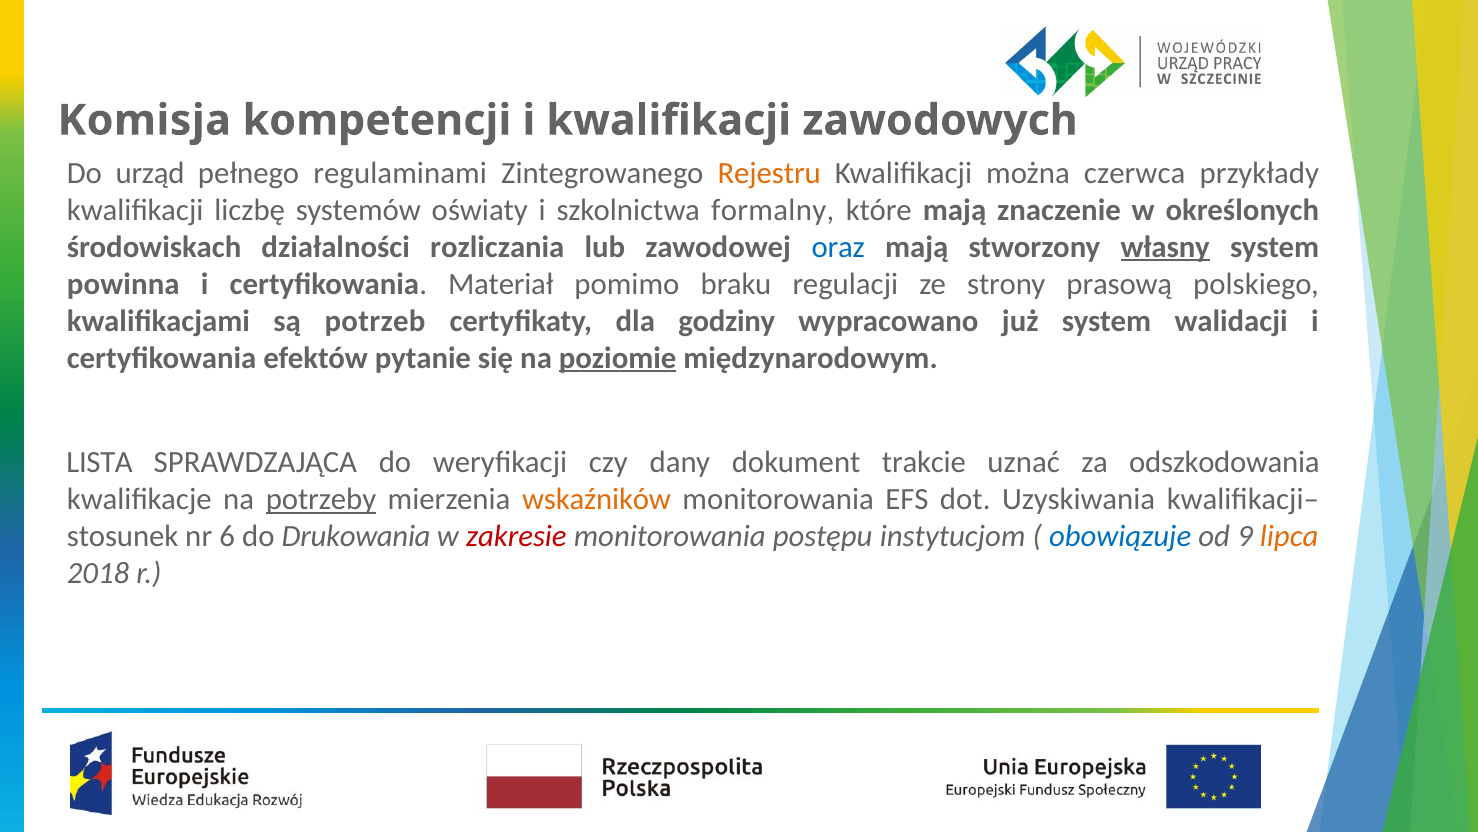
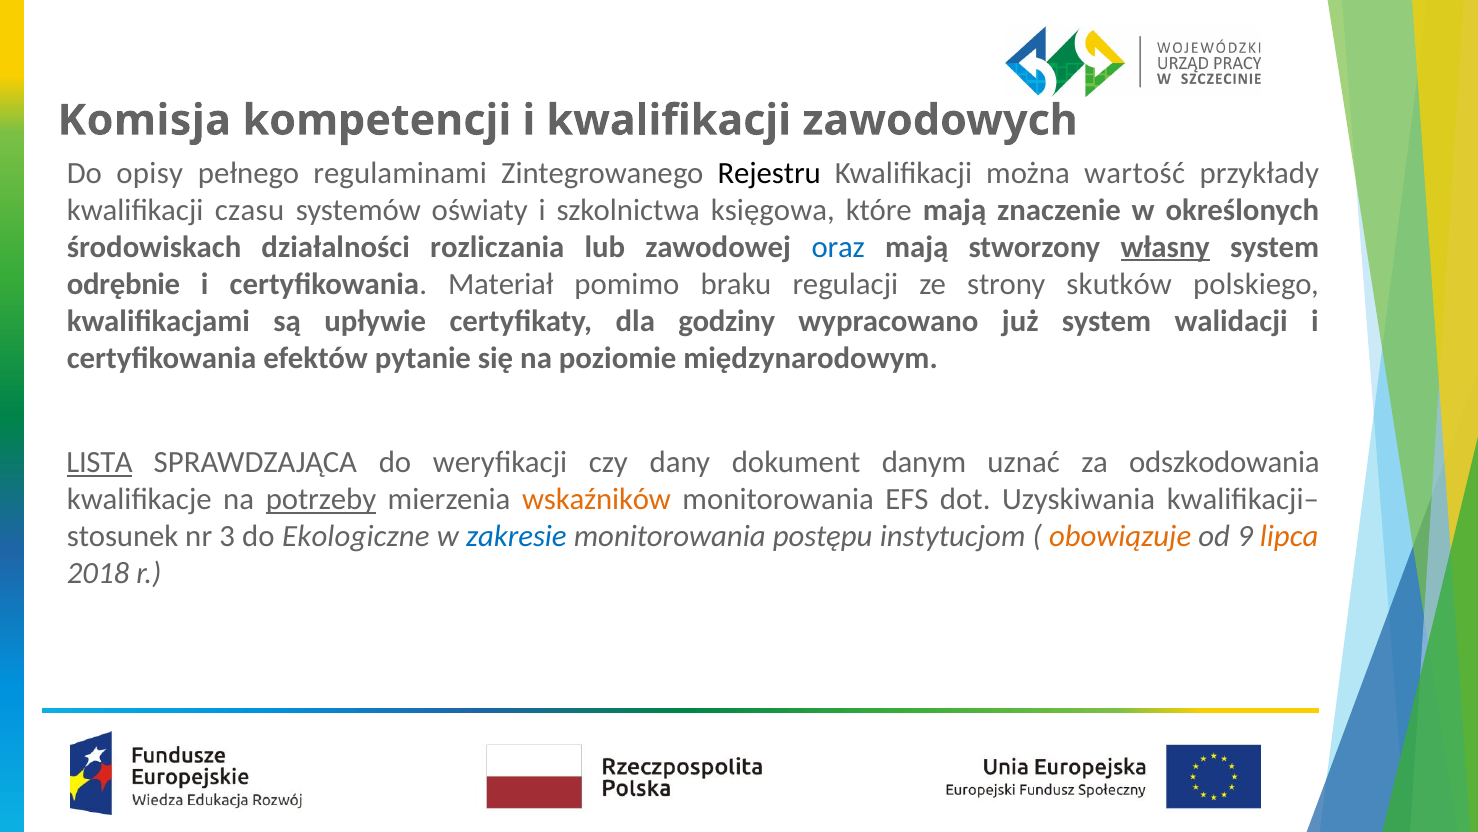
urząd: urząd -> opisy (150, 173)
Rejestru colour: orange -> black (769, 173)
czerwca: czerwca -> wartość (1135, 173)
liczbę: liczbę -> czasu (250, 210)
formalny: formalny -> księgowa (773, 210)
powinna: powinna -> odrębnie (123, 284)
prasową: prasową -> skutków (1119, 284)
potrzeb: potrzeb -> upływie (375, 321)
poziomie underline: present -> none (618, 358)
LISTA underline: none -> present (100, 462)
trakcie: trakcie -> danym (924, 462)
6: 6 -> 3 (227, 536)
Drukowania: Drukowania -> Ekologiczne (356, 536)
zakresie colour: red -> blue (516, 536)
obowiązuje colour: blue -> orange (1120, 536)
